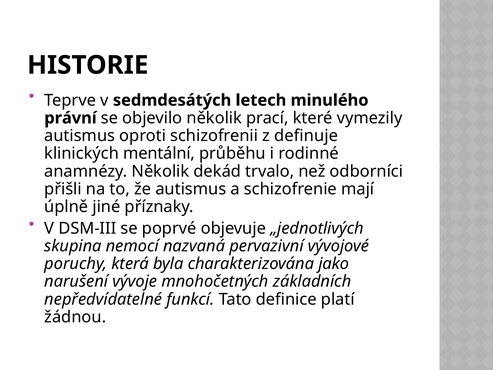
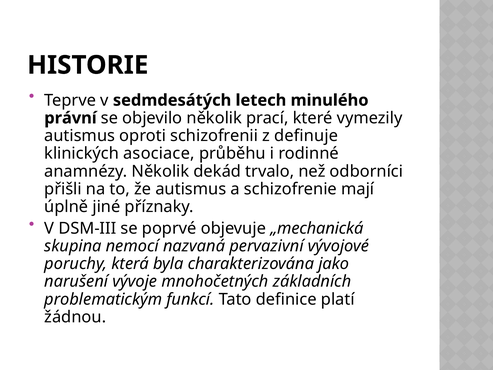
mentální: mentální -> asociace (159, 153)
„jednotlivých: „jednotlivých -> „mechanická (317, 228)
nepředvídatelné: nepředvídatelné -> problematickým (103, 299)
